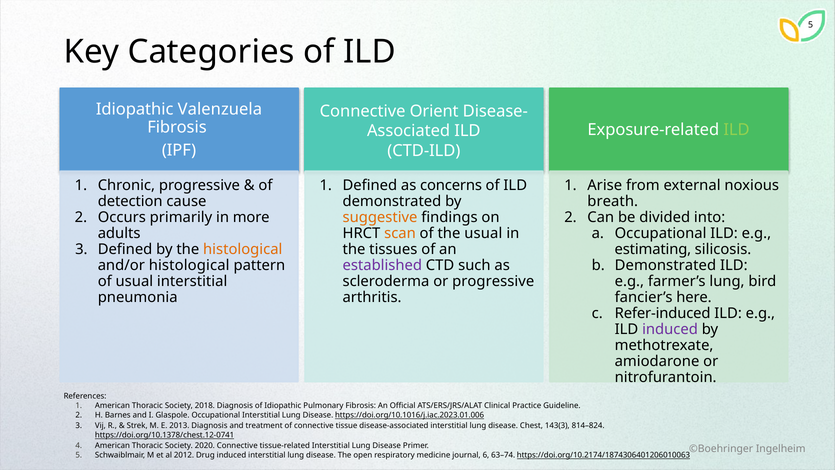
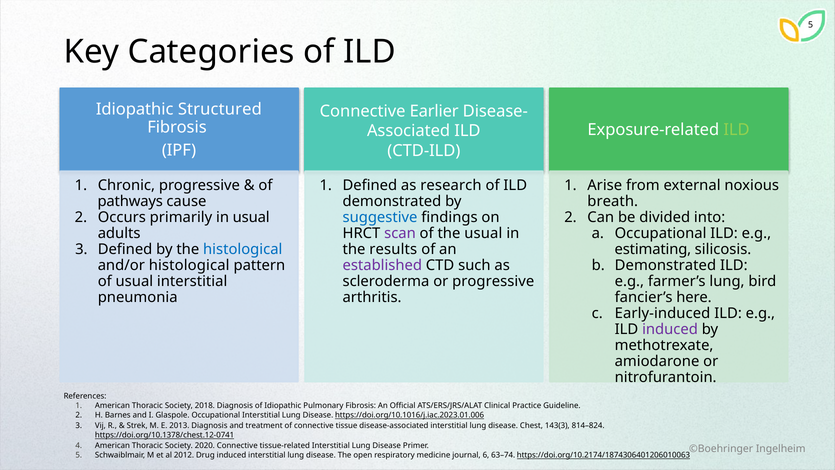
Valenzuela: Valenzuela -> Structured (220, 109)
Orient: Orient -> Earlier (434, 111)
concerns: concerns -> research (451, 185)
detection: detection -> pathways (130, 201)
in more: more -> usual (251, 217)
suggestive colour: orange -> blue (380, 217)
scan colour: orange -> purple (400, 233)
histological colour: orange -> blue (243, 249)
tissues: tissues -> results (393, 249)
Refer-induced: Refer-induced -> Early-induced (663, 313)
